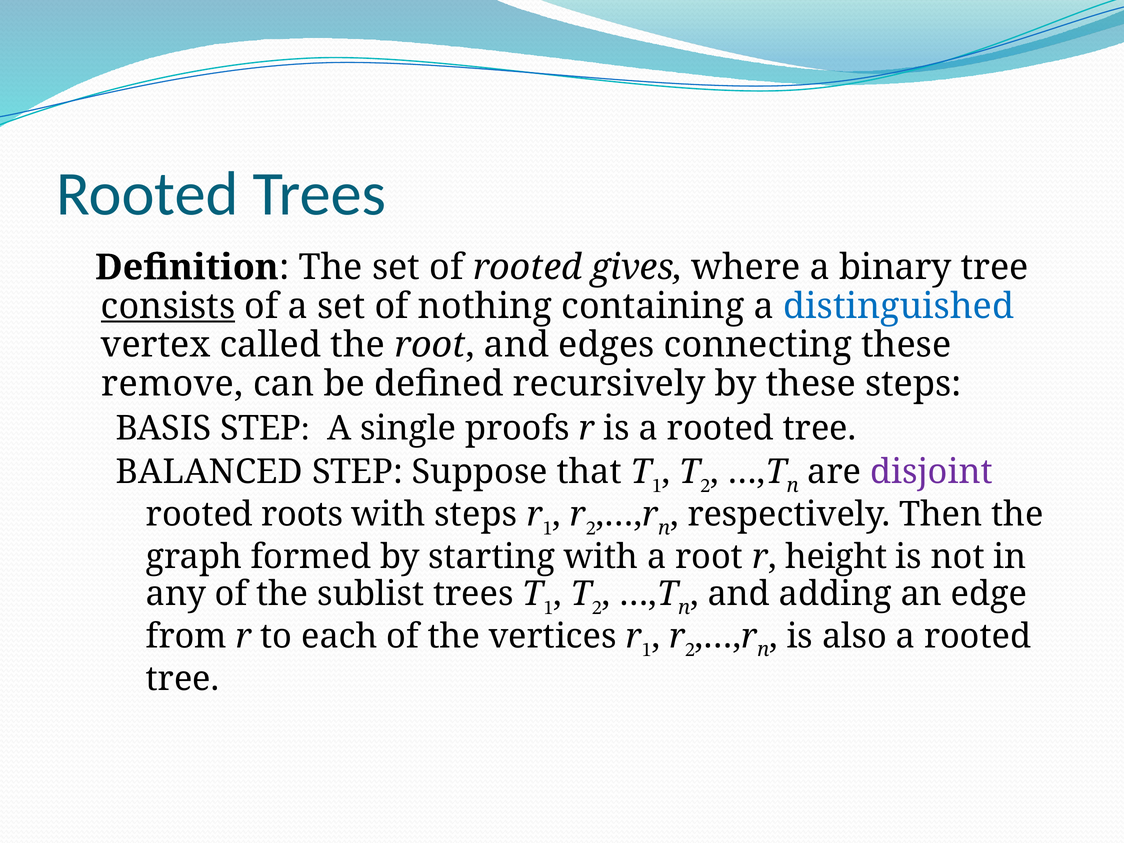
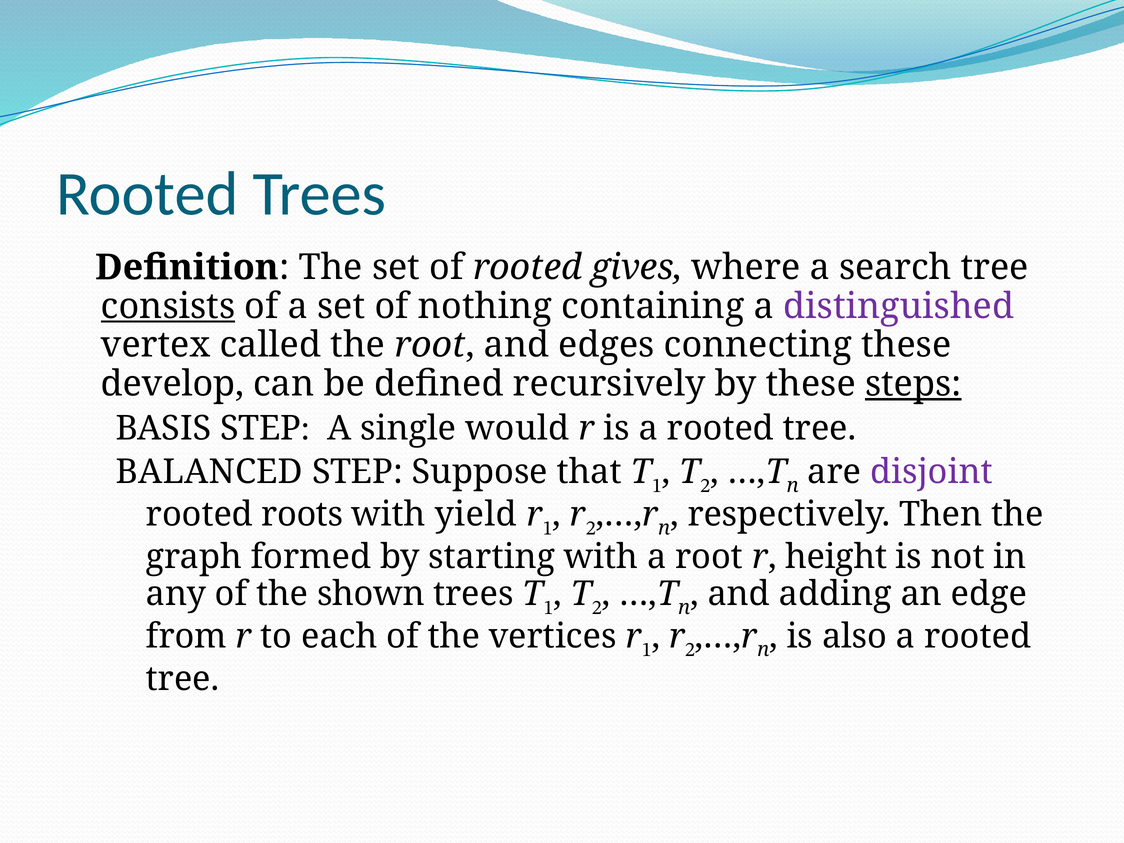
binary: binary -> search (895, 267)
distinguished colour: blue -> purple (899, 306)
remove: remove -> develop (173, 384)
steps underline: none -> present (913, 384)
proofs: proofs -> would (517, 428)
with steps: steps -> yield (476, 514)
sublist: sublist -> shown (371, 594)
